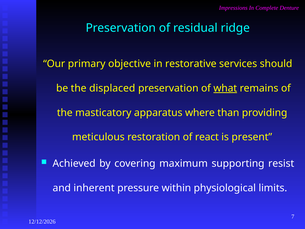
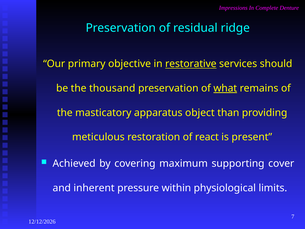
restorative underline: none -> present (191, 64)
displaced: displaced -> thousand (112, 88)
where: where -> object (200, 113)
resist: resist -> cover (281, 163)
